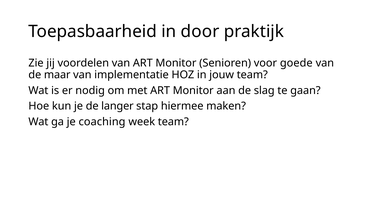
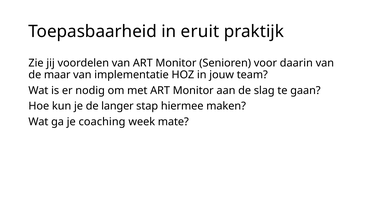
door: door -> eruit (200, 31)
goede: goede -> daarin (296, 63)
week team: team -> mate (173, 122)
